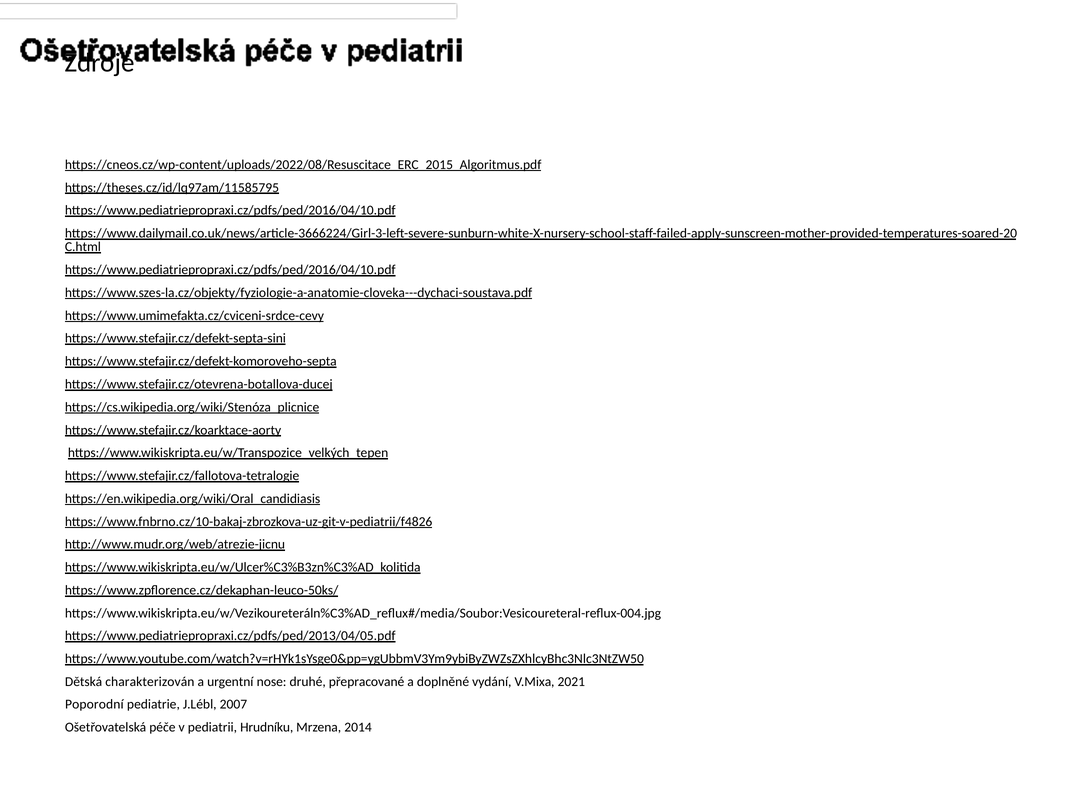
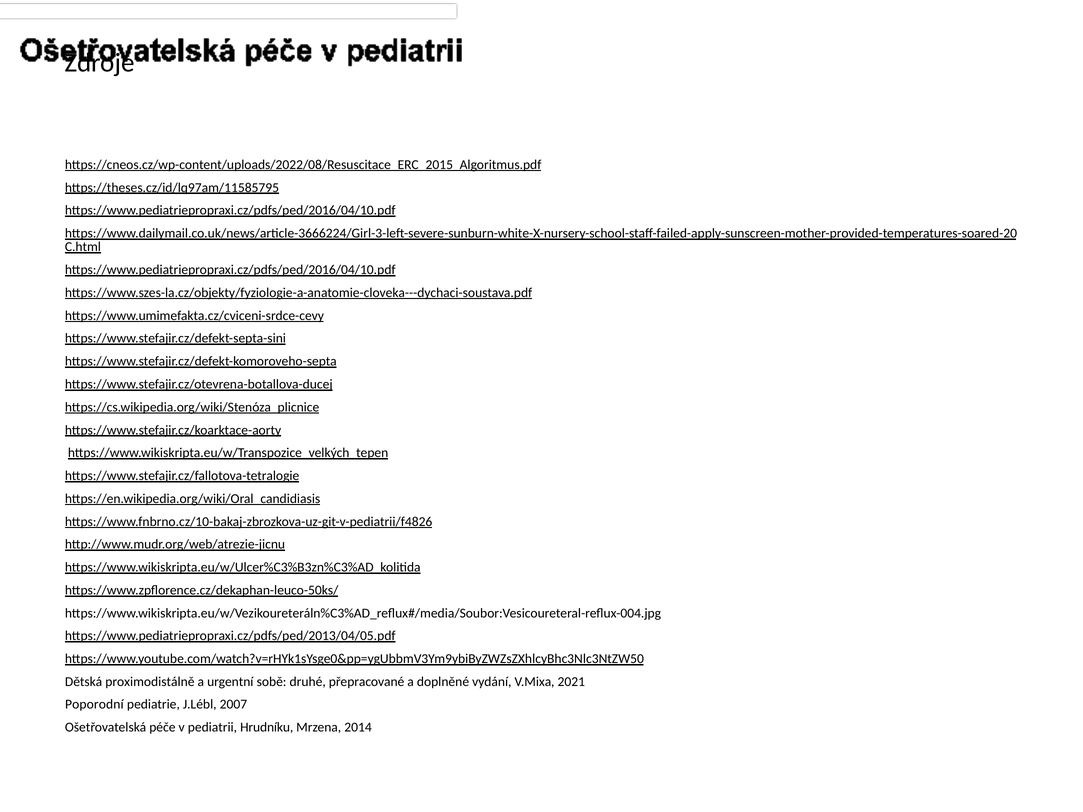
charakterizován: charakterizován -> proximodistálně (150, 682)
nose: nose -> sobě (272, 682)
